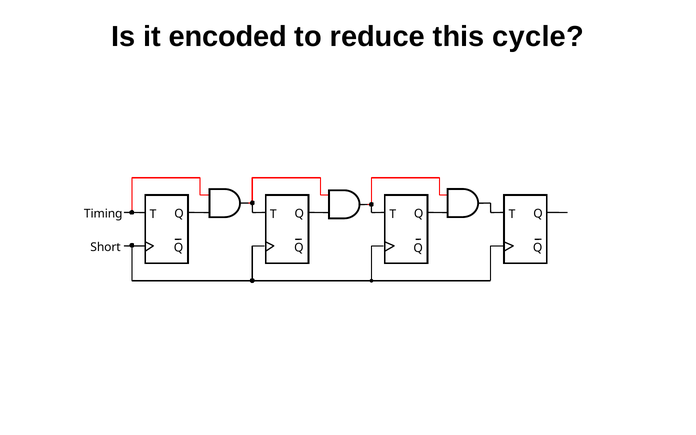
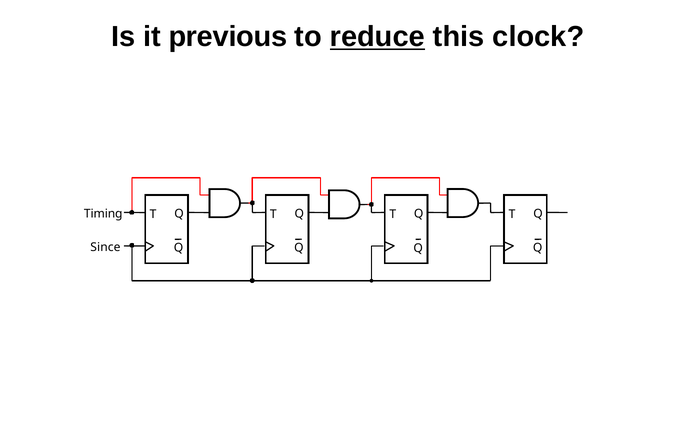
encoded: encoded -> previous (228, 37)
reduce underline: none -> present (377, 37)
cycle: cycle -> clock (538, 37)
Short: Short -> Since (105, 247)
